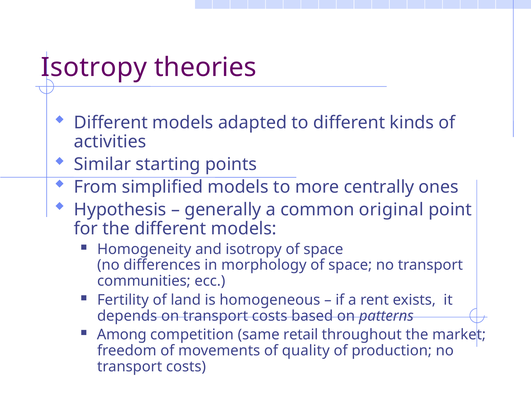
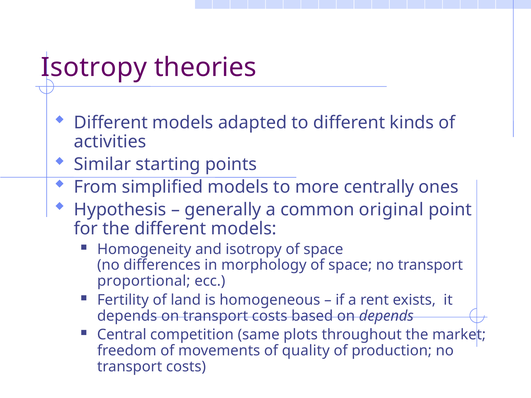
communities: communities -> proportional (144, 281)
on patterns: patterns -> depends (386, 316)
Among: Among -> Central (122, 335)
retail: retail -> plots (301, 335)
